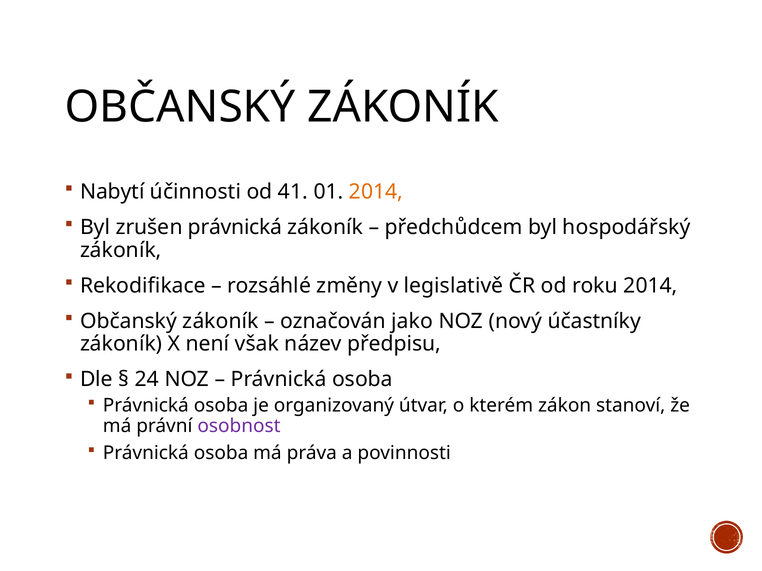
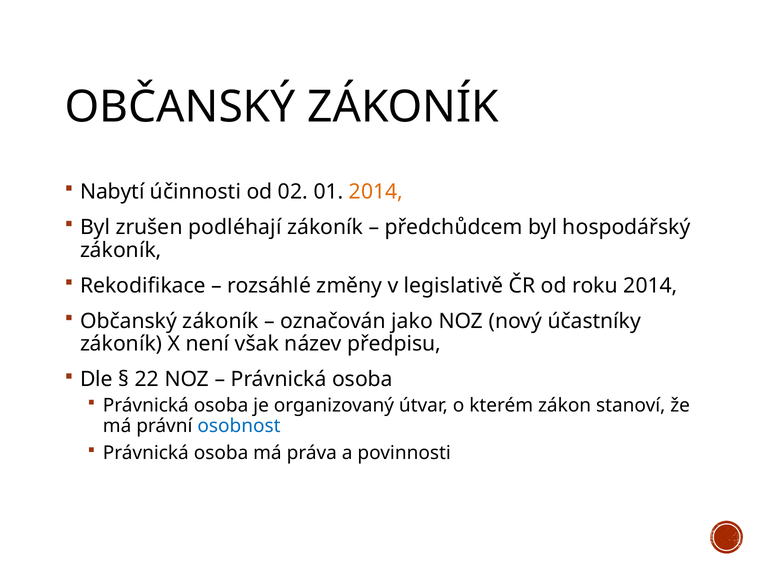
41: 41 -> 02 (293, 192)
zrušen právnická: právnická -> podléhají (235, 227)
24: 24 -> 22 (147, 380)
osobnost colour: purple -> blue (239, 426)
